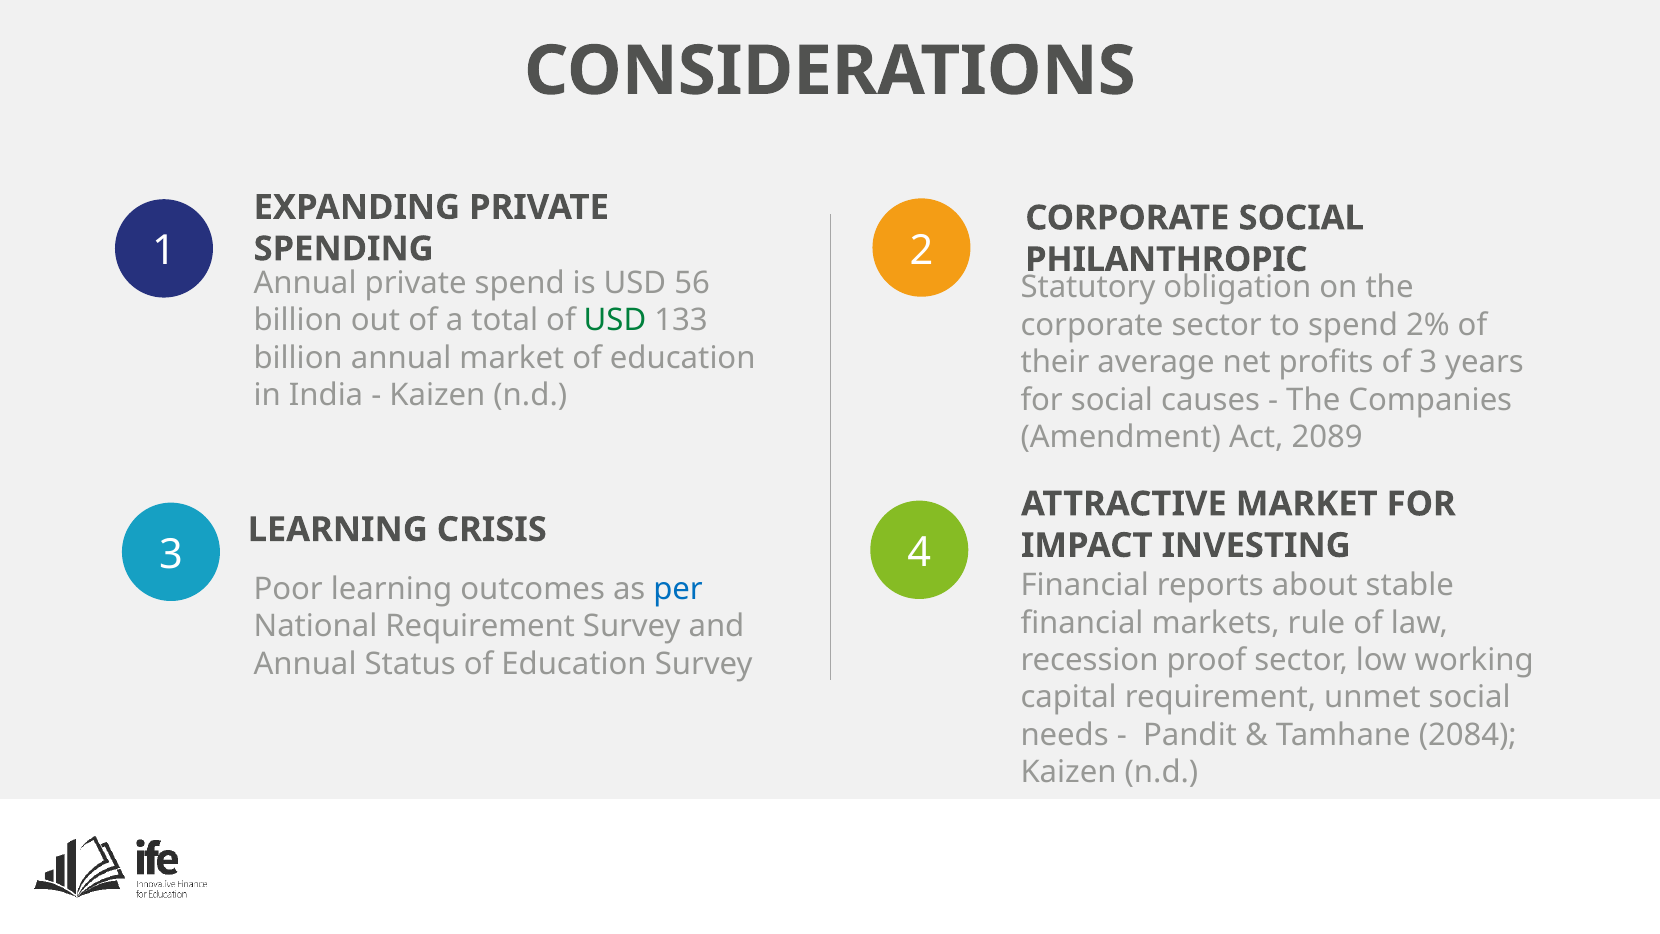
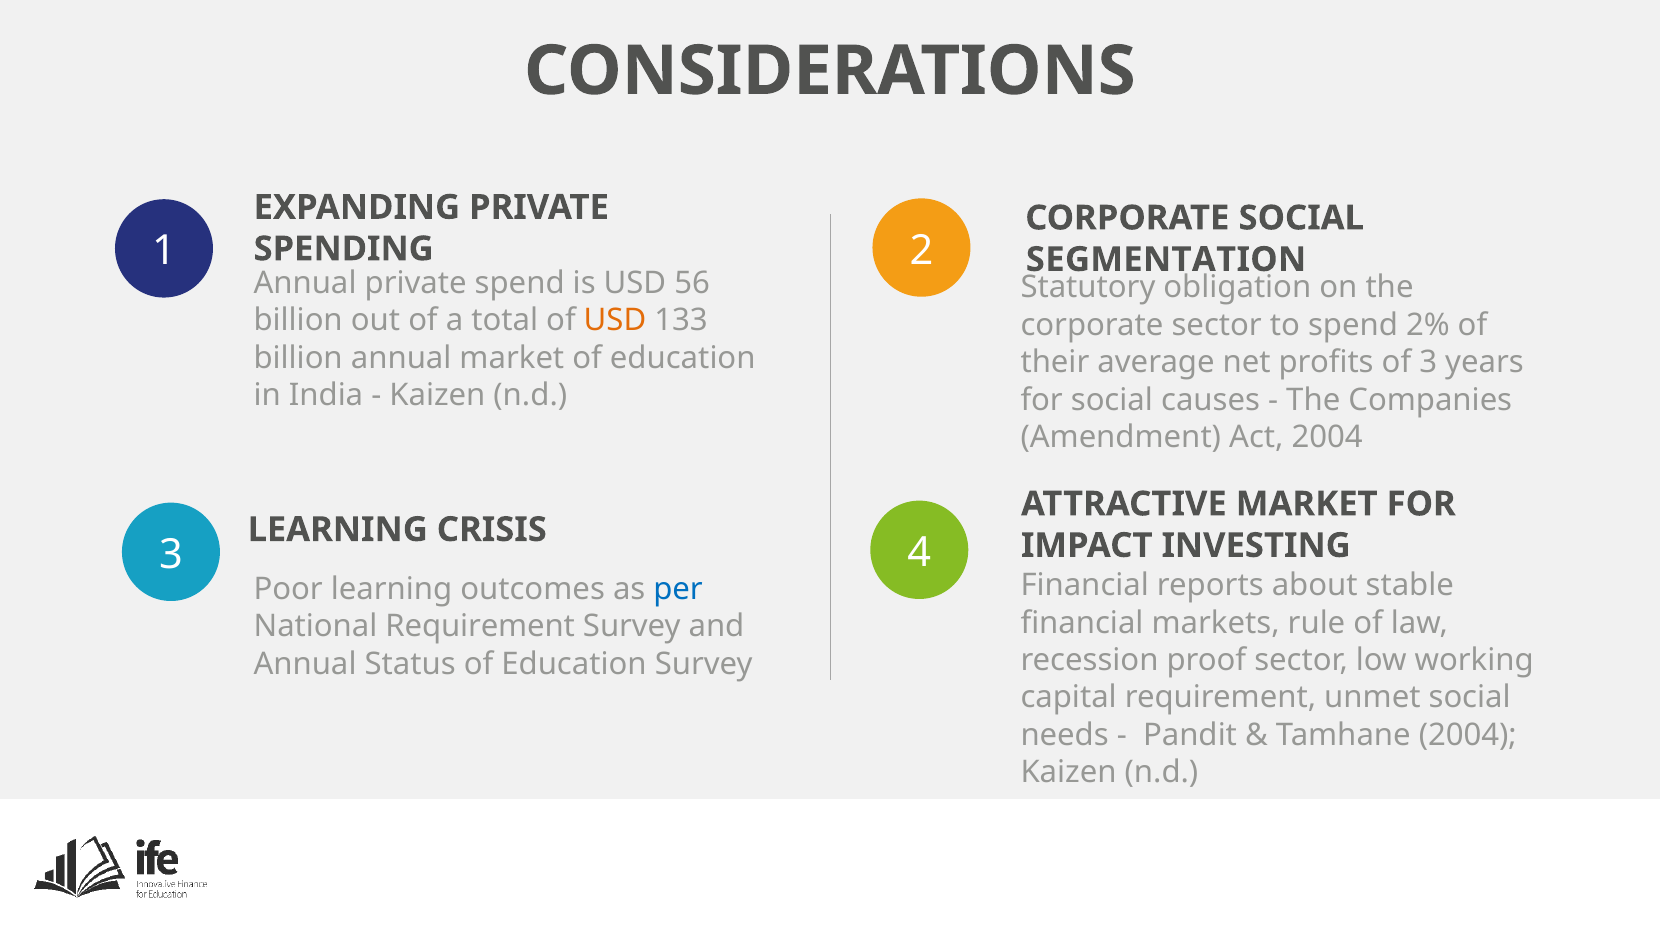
PHILANTHROPIC: PHILANTHROPIC -> SEGMENTATION (1166, 259)
USD colour: green -> orange (615, 320)
Act 2089: 2089 -> 2004 (1327, 437)
Tamhane 2084: 2084 -> 2004 (1468, 735)
